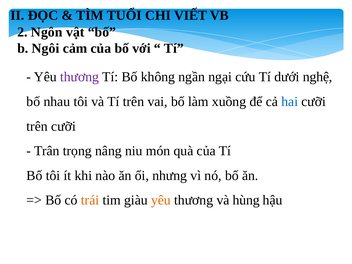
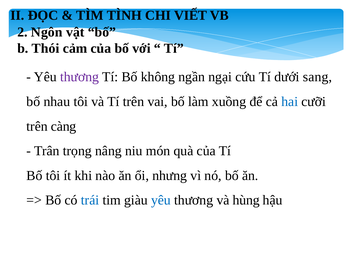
TUỔI: TUỔI -> TÌNH (124, 15)
Ngôi: Ngôi -> Thói (45, 48)
nghệ: nghệ -> sang (317, 77)
trên cưỡi: cưỡi -> càng (64, 126)
trái colour: orange -> blue (90, 200)
yêu colour: orange -> blue (161, 200)
